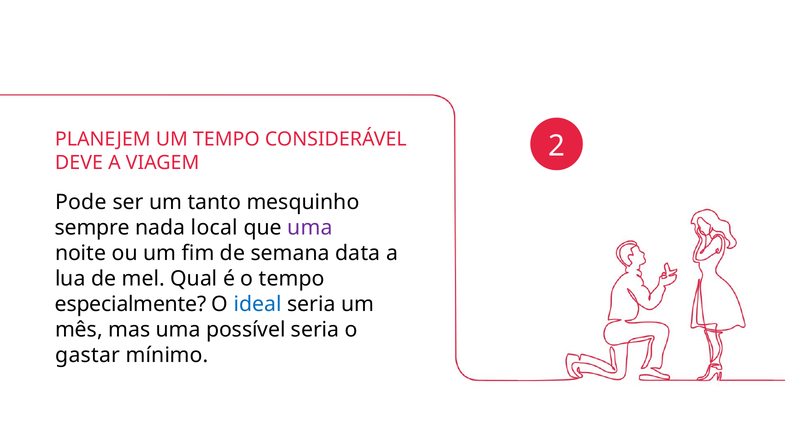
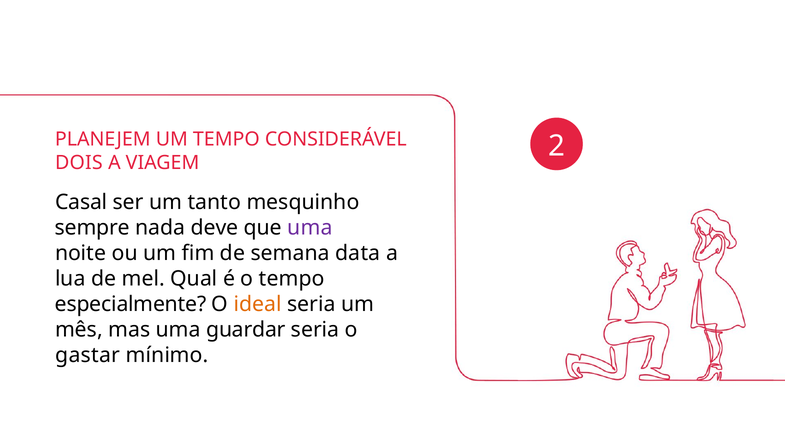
DEVE: DEVE -> DOIS (79, 163)
Pode: Pode -> Casal (81, 202)
local: local -> deve (215, 227)
ideal colour: blue -> orange (258, 304)
possível: possível -> guardar (246, 329)
